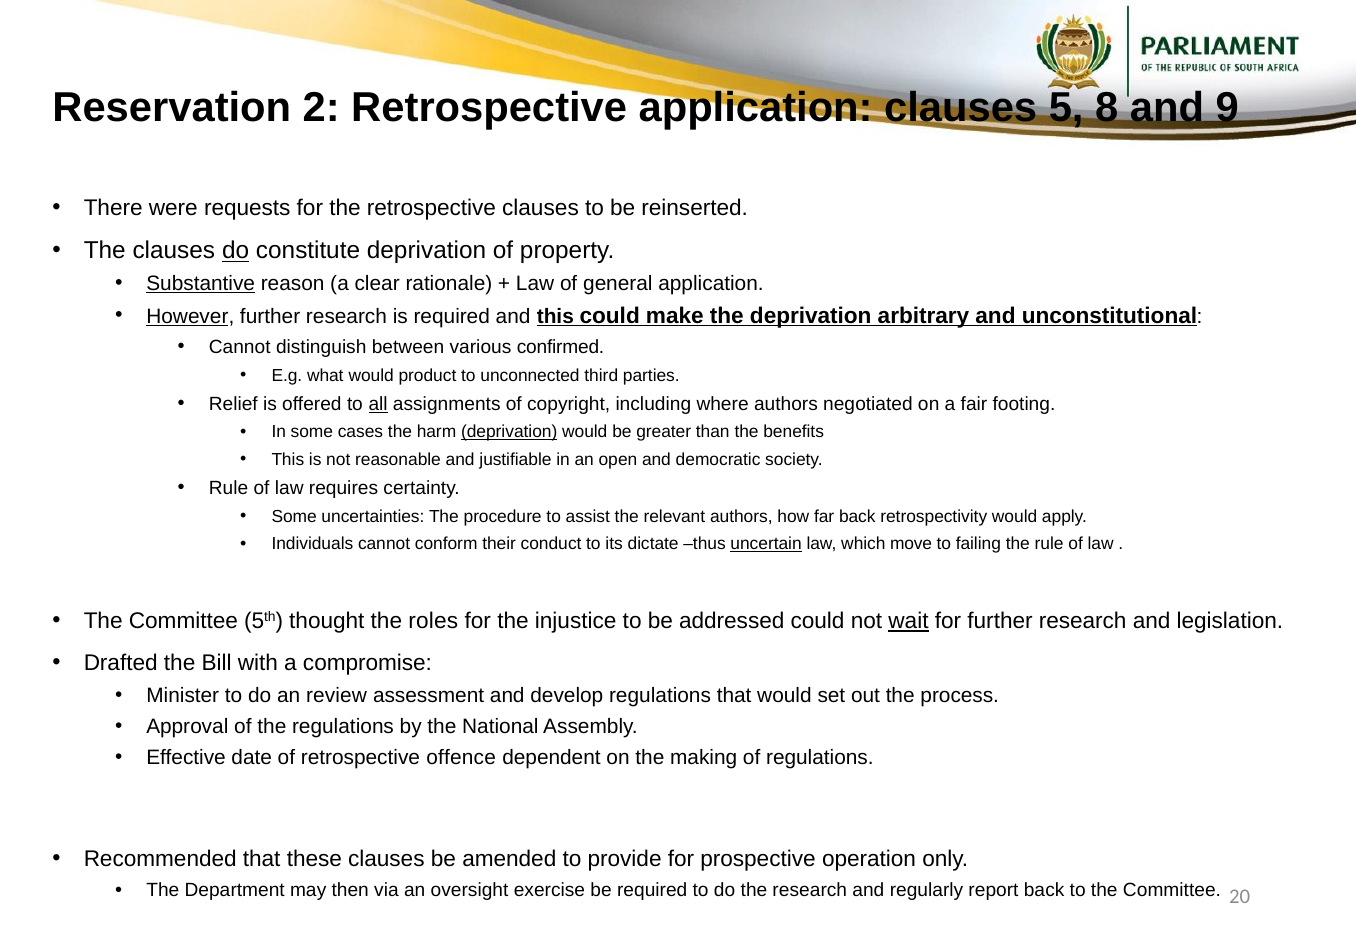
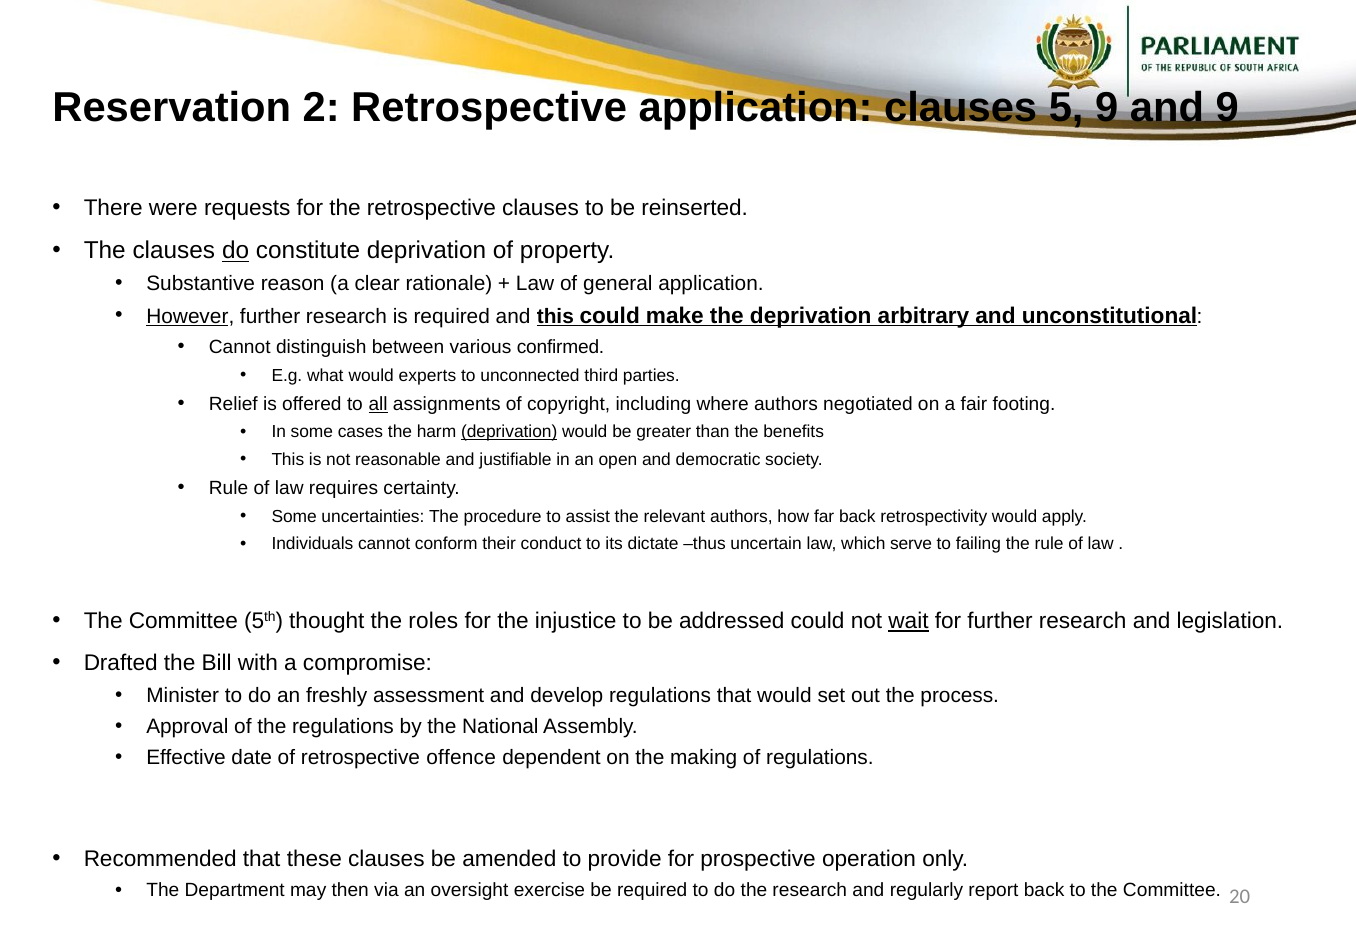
5 8: 8 -> 9 (1107, 108)
Substantive underline: present -> none (201, 284)
product: product -> experts (427, 375)
uncertain underline: present -> none (766, 544)
move: move -> serve (911, 544)
review: review -> freshly (337, 695)
